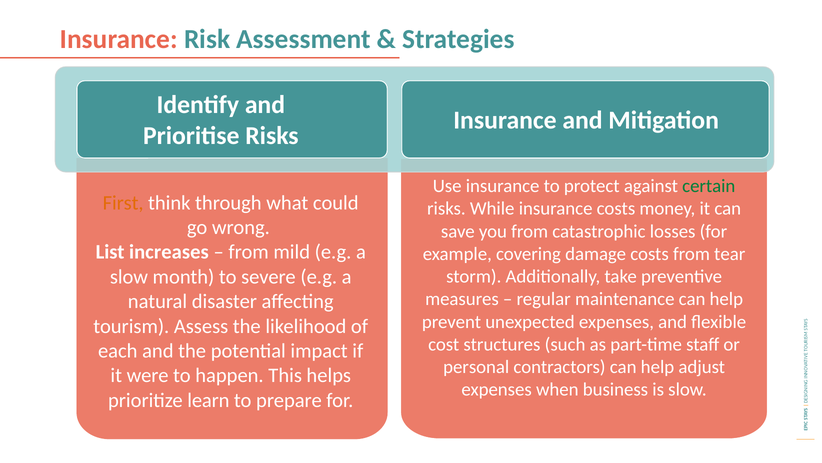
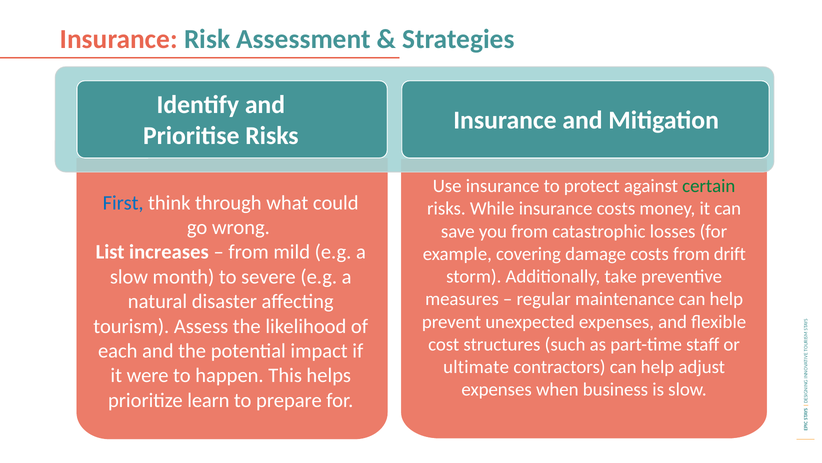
First colour: orange -> blue (123, 203)
tear: tear -> drift (730, 254)
personal: personal -> ultimate (476, 367)
